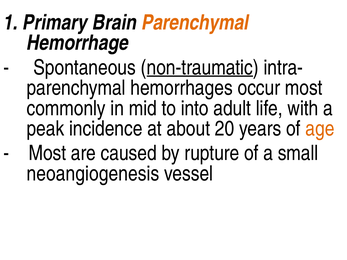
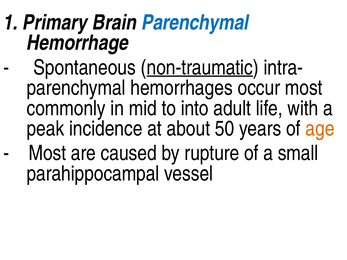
Parenchymal colour: orange -> blue (195, 23)
20: 20 -> 50 (225, 129)
neoangiogenesis: neoangiogenesis -> parahippocampal (93, 174)
